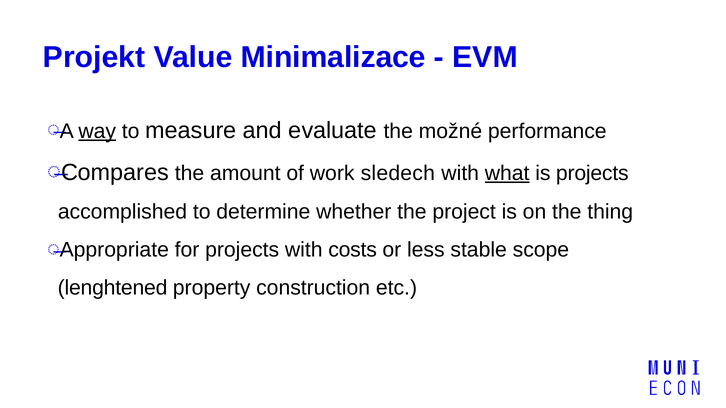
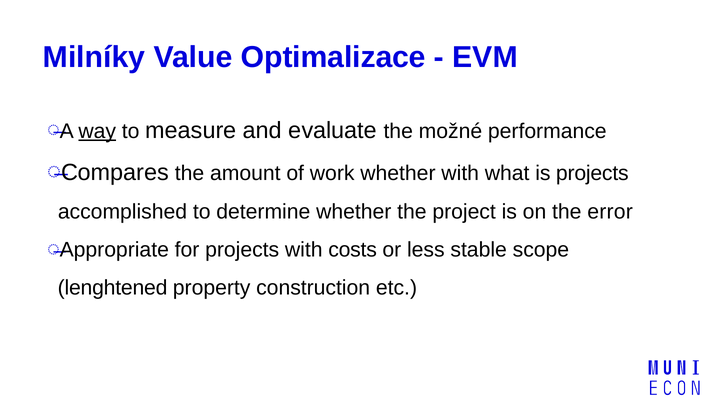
Projekt: Projekt -> Milníky (94, 57)
Minimalizace: Minimalizace -> Optimalizace (333, 57)
work sledech: sledech -> whether (398, 173)
what underline: present -> none (507, 173)
thing: thing -> error (610, 212)
